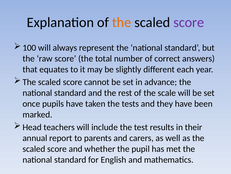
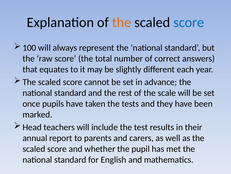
score colour: purple -> blue (189, 22)
